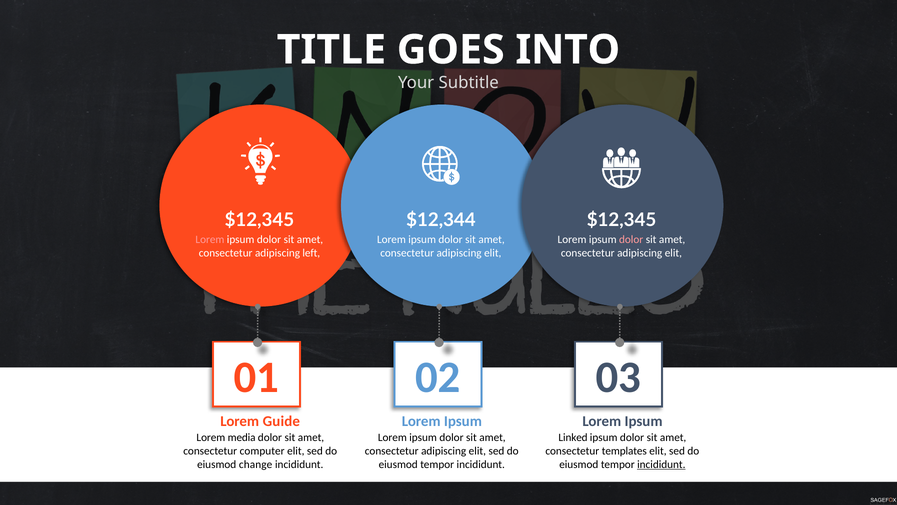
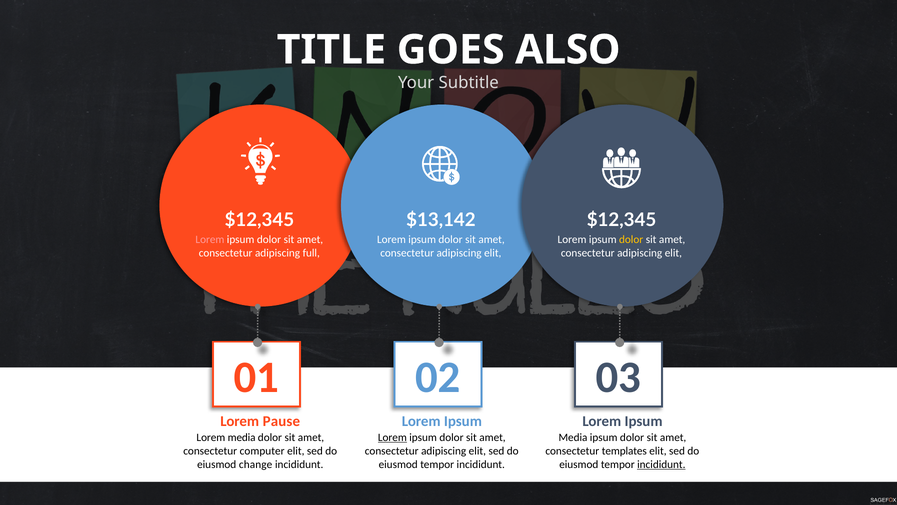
INTO: INTO -> ALSO (568, 50)
$12,344: $12,344 -> $13,142 (441, 220)
dolor colour: pink -> yellow (631, 239)
left: left -> full (311, 253)
Guide: Guide -> Pause (281, 421)
Lorem underline: none -> present (392, 437)
Linked: Linked -> Media (573, 437)
